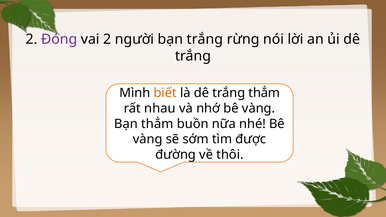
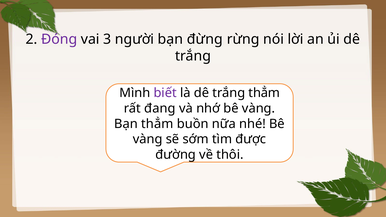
vai 2: 2 -> 3 (107, 39)
bạn trắng: trắng -> đừng (205, 39)
biết colour: orange -> purple (165, 93)
nhau: nhau -> đang (160, 108)
